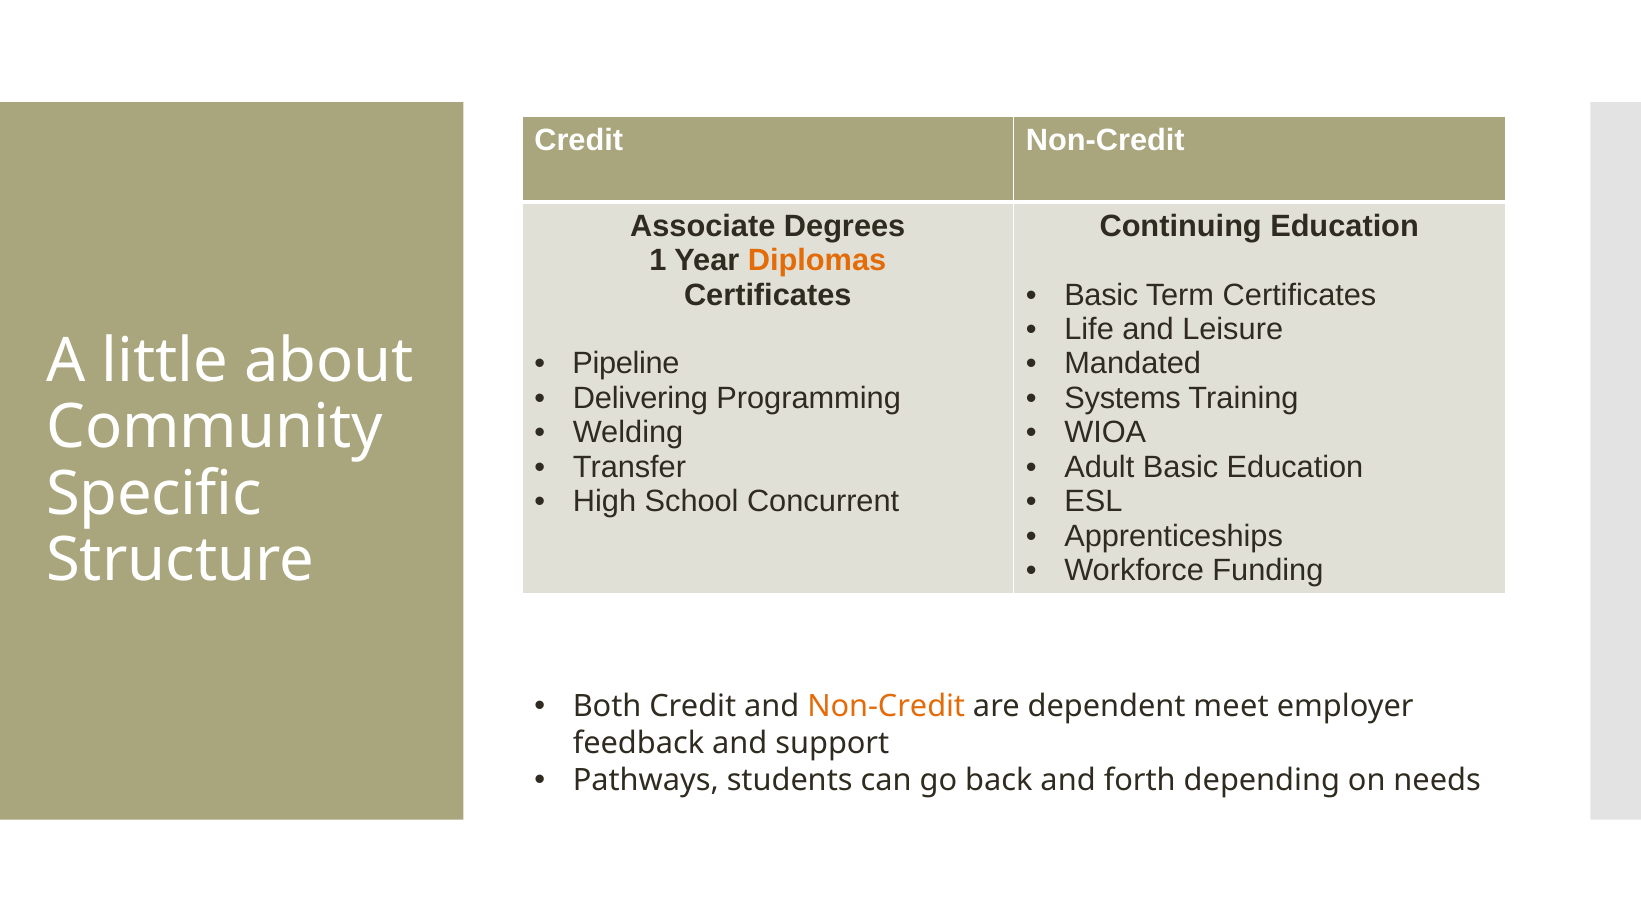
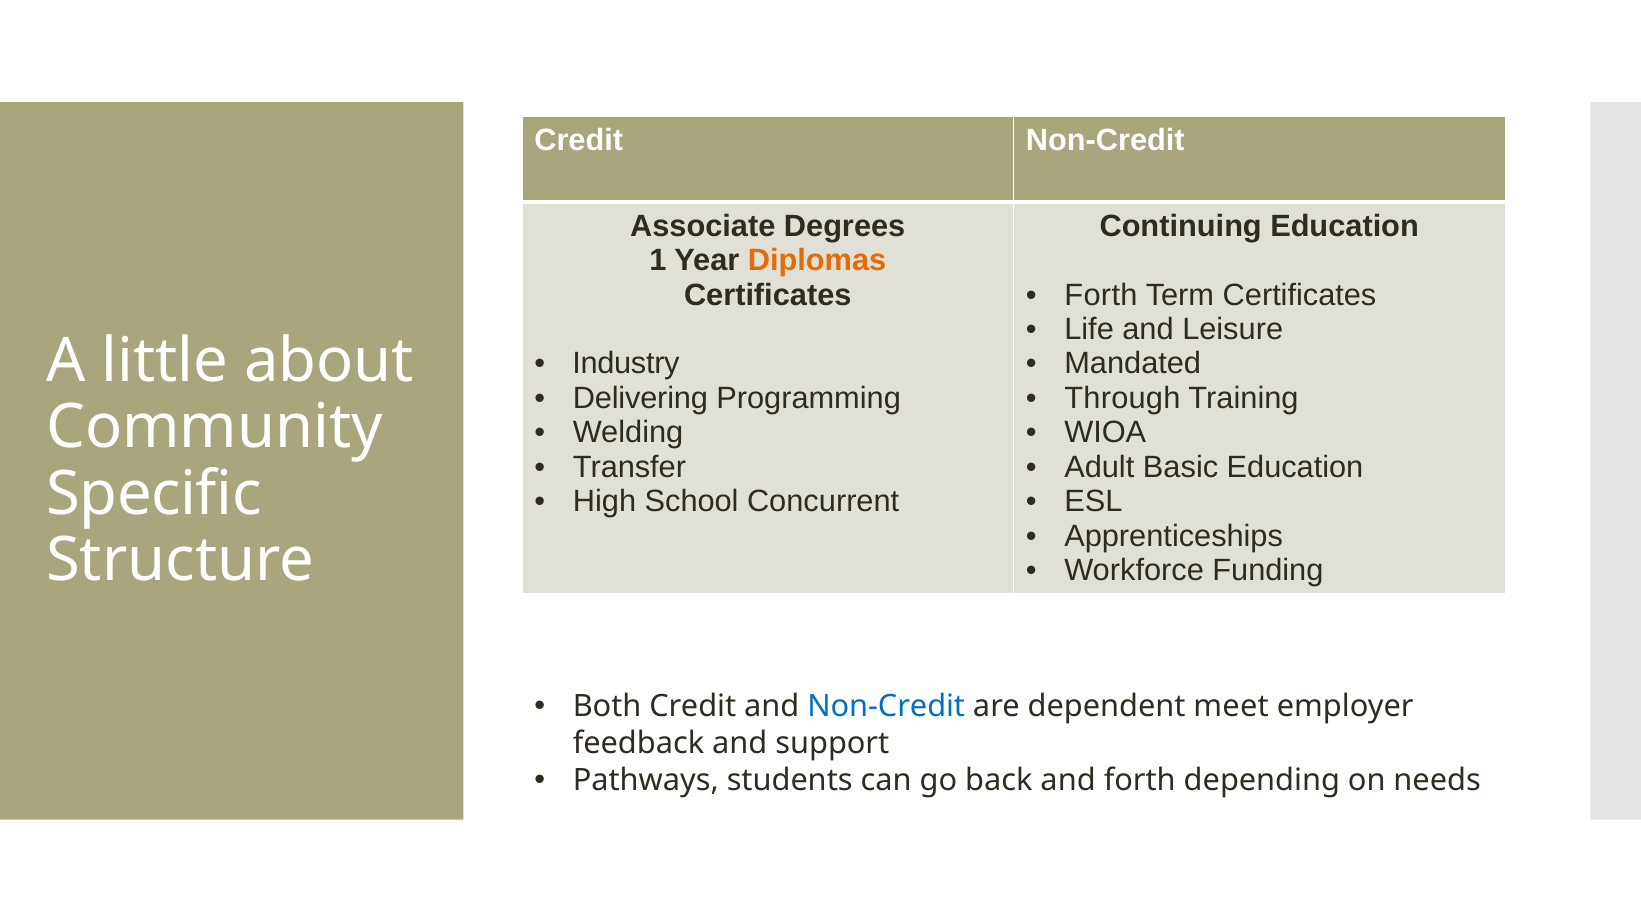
Basic: Basic -> Forth (1101, 295)
Pipeline: Pipeline -> Industry (626, 364)
Systems: Systems -> Through (1122, 398)
Non-Credit colour: orange -> blue (886, 707)
